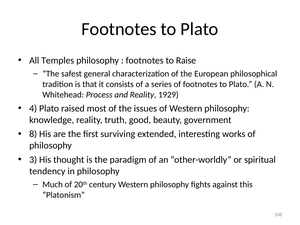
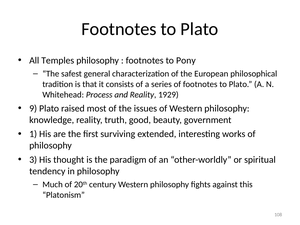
Raise: Raise -> Pony (186, 60)
4: 4 -> 9 (33, 108)
8: 8 -> 1 (33, 134)
